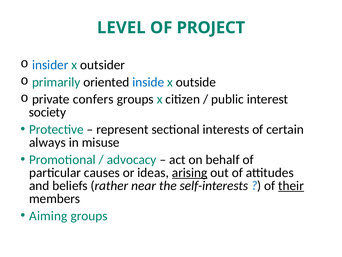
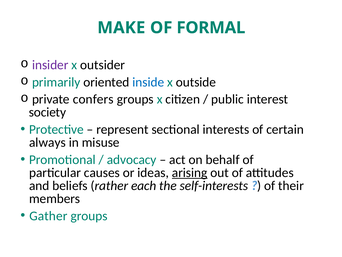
LEVEL: LEVEL -> MAKE (121, 28)
PROJECT: PROJECT -> FORMAL (211, 28)
insider colour: blue -> purple (50, 65)
near: near -> each (144, 185)
their underline: present -> none (291, 185)
Aiming: Aiming -> Gather (48, 215)
